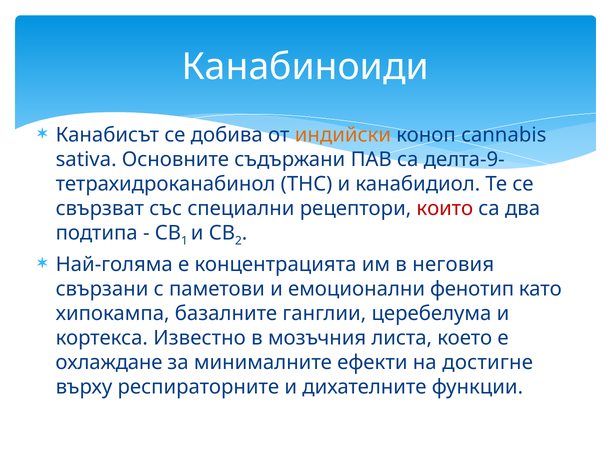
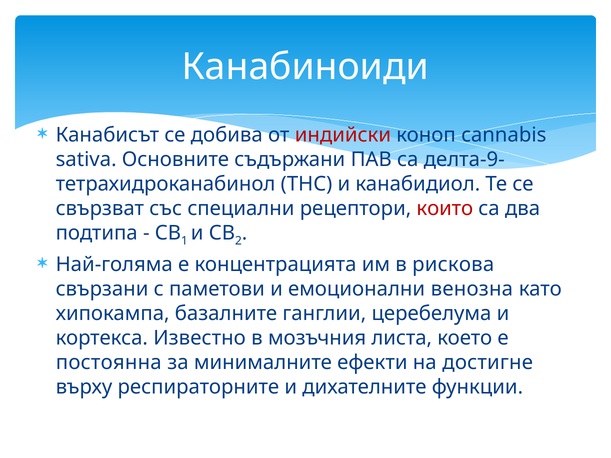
индийски colour: orange -> red (343, 135)
неговия: неговия -> рискова (453, 265)
фенотип: фенотип -> венозна (472, 289)
охлаждане: охлаждане -> постоянна (109, 363)
